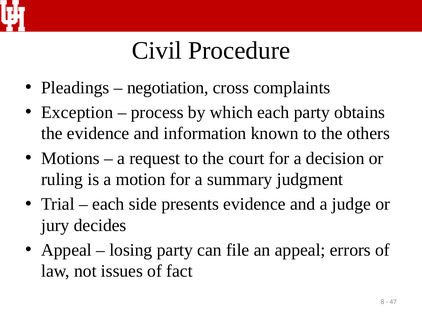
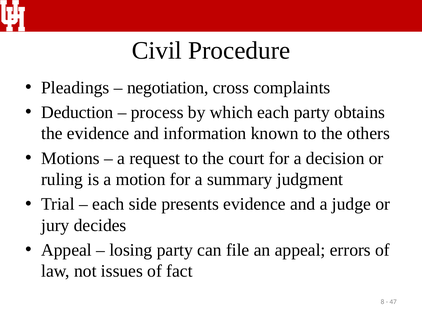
Exception: Exception -> Deduction (77, 113)
